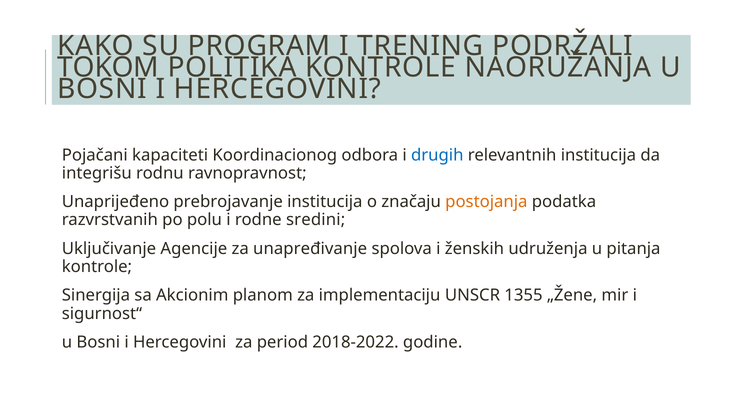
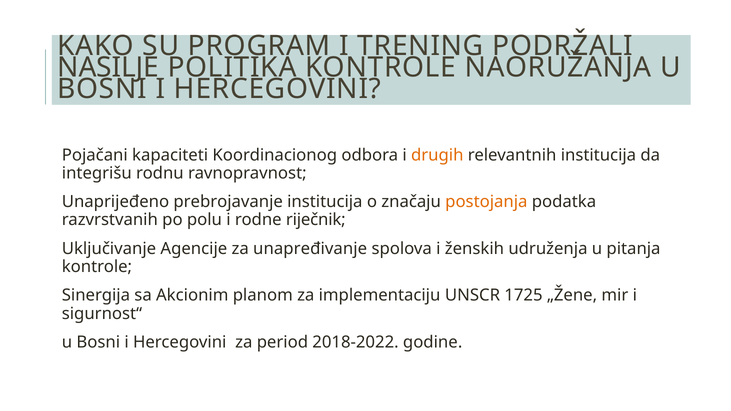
TOKOM: TOKOM -> NASILJE (108, 67)
drugih colour: blue -> orange (437, 155)
sredini: sredini -> riječnik (316, 220)
1355: 1355 -> 1725 (523, 296)
